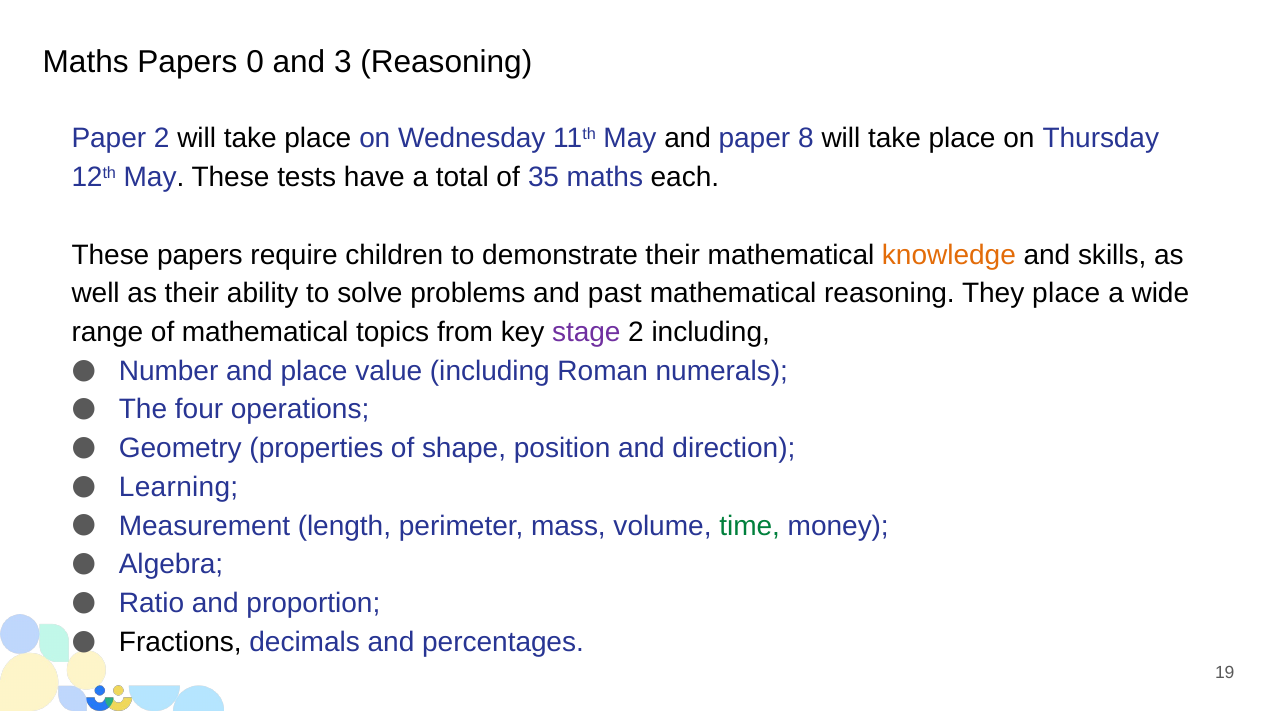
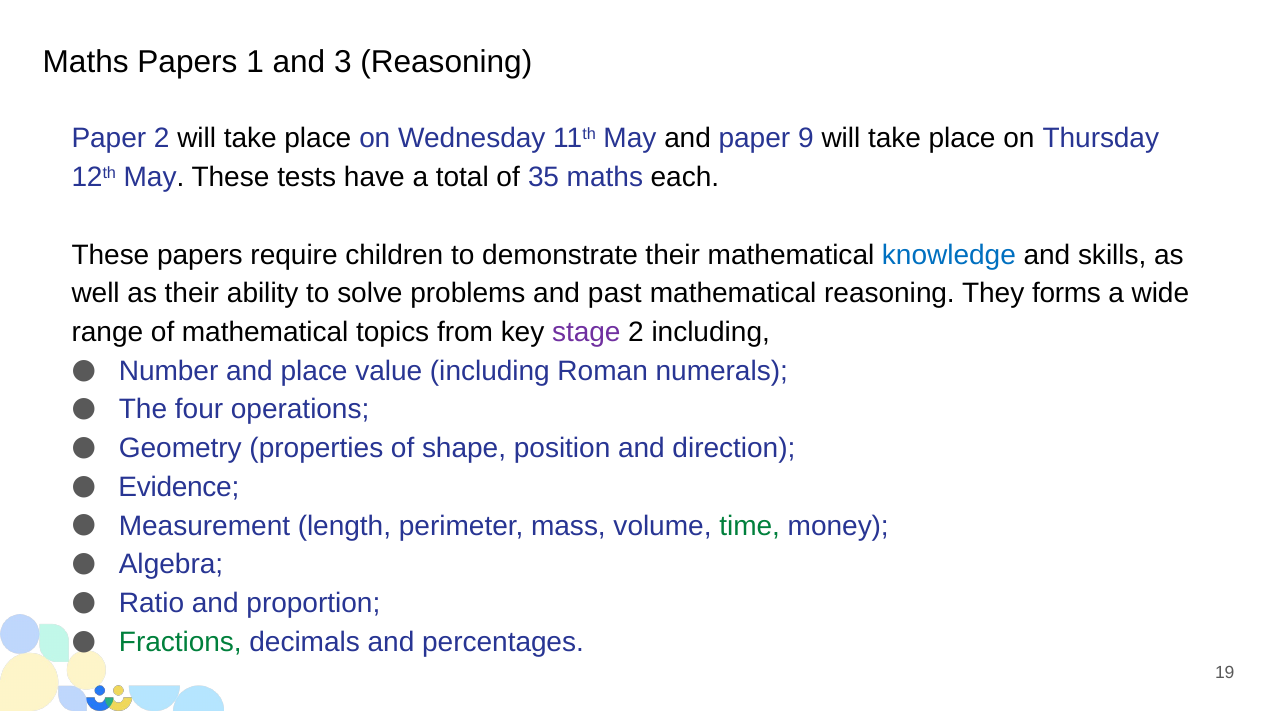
0: 0 -> 1 (255, 62)
8: 8 -> 9 (806, 139)
knowledge colour: orange -> blue (949, 255)
They place: place -> forms (1067, 294)
Learning: Learning -> Evidence (179, 487)
Fractions colour: black -> green (180, 642)
